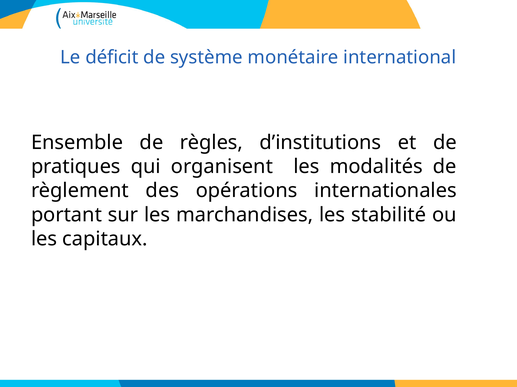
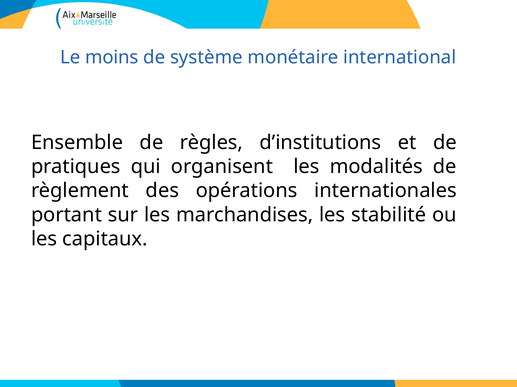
déficit: déficit -> moins (112, 58)
